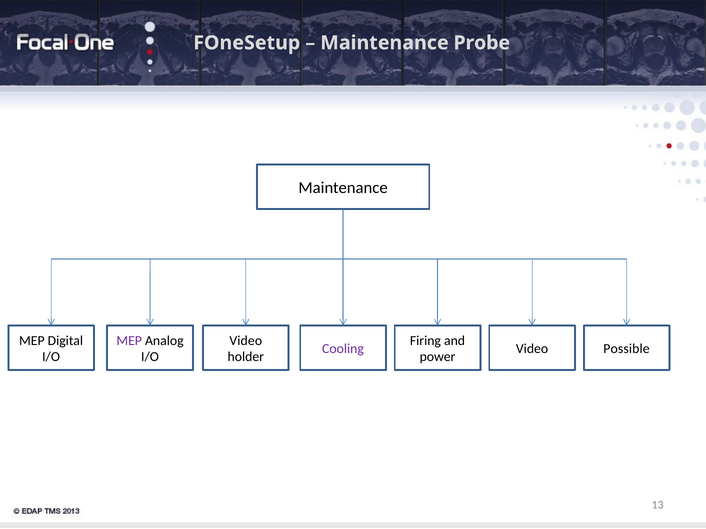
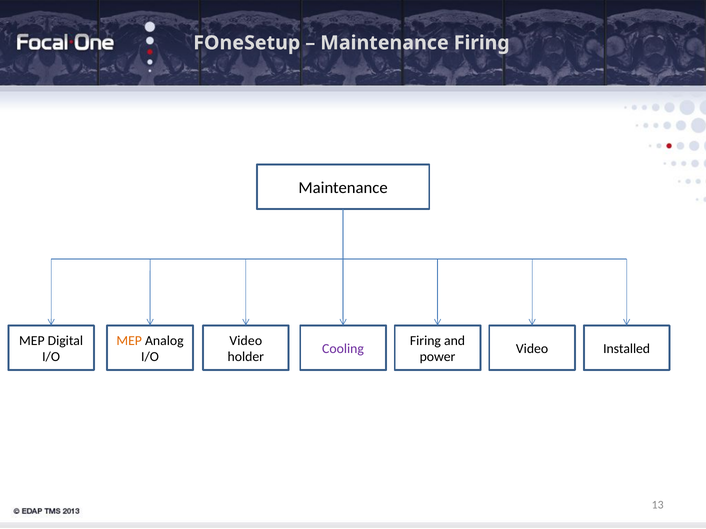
Maintenance Probe: Probe -> Firing (482, 43)
MEP colour: purple -> orange (129, 341)
Possible: Possible -> Installed (627, 349)
